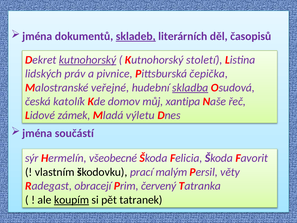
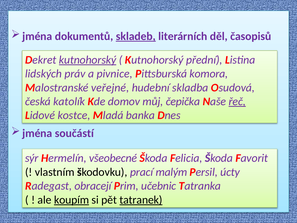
století: století -> přední (204, 60)
čepička: čepička -> komora (209, 74)
skladba underline: present -> none (190, 87)
xantipa: xantipa -> čepička (183, 101)
řeč underline: none -> present (237, 101)
zámek: zámek -> kostce (74, 115)
výletu: výletu -> banka (140, 115)
věty: věty -> úcty (230, 172)
červený: červený -> učebnic (159, 186)
tatranek underline: none -> present (141, 200)
